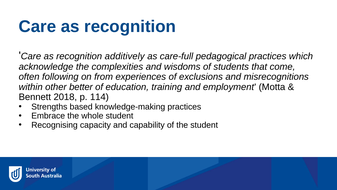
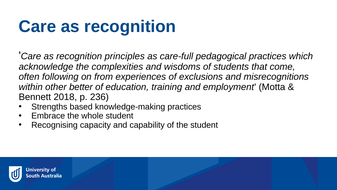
additively: additively -> principles (125, 56)
114: 114 -> 236 (99, 97)
